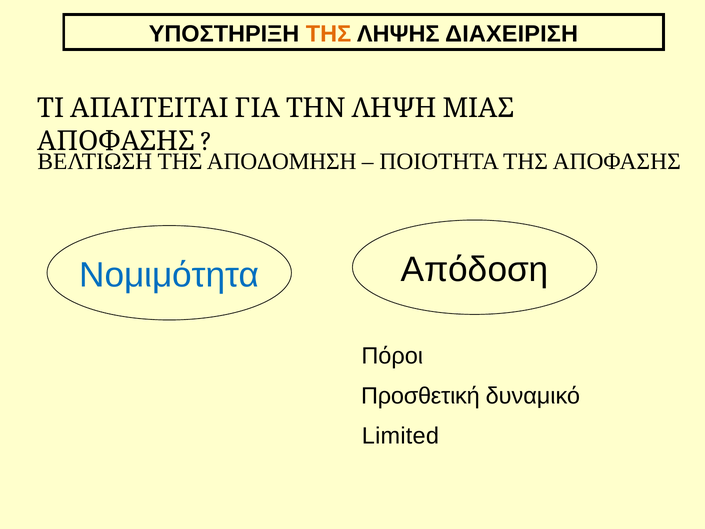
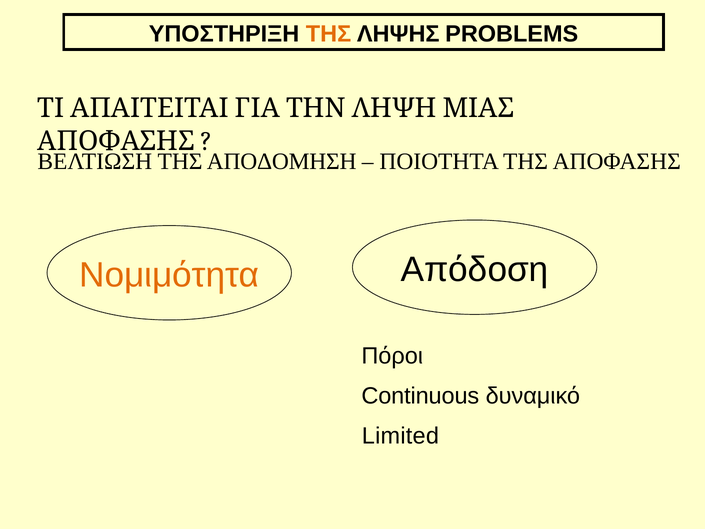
ΔΙΑΧΕΙΡΙΣΗ: ΔΙΑΧΕΙΡΙΣΗ -> PROBLEMS (512, 34)
Νομιμότητα colour: blue -> orange (169, 275)
Προσθετική: Προσθετική -> Continuous (420, 396)
